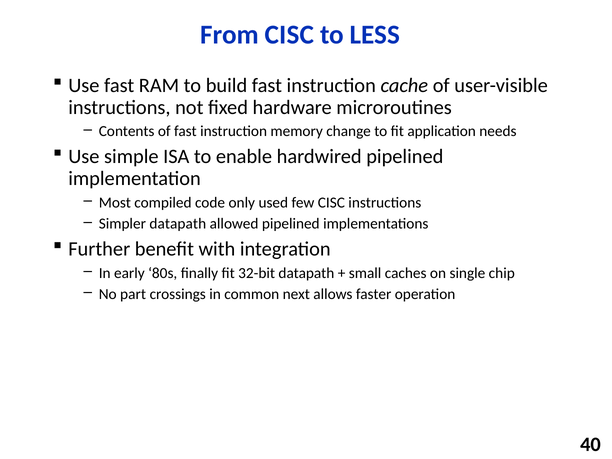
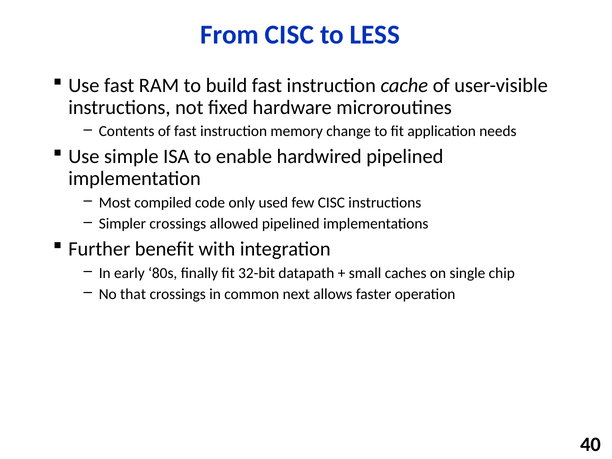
Simpler datapath: datapath -> crossings (178, 224)
part: part -> that (133, 294)
